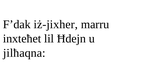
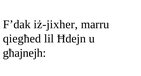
inxteħet: inxteħet -> qiegħed (22, 39)
jilħaqna: jilħaqna -> għajnejh (24, 53)
